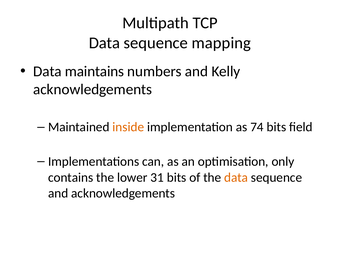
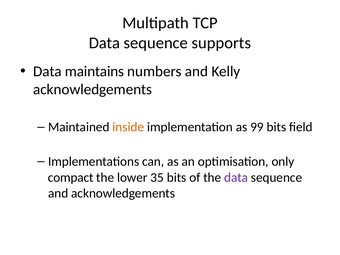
mapping: mapping -> supports (221, 43)
74: 74 -> 99 (257, 127)
contains: contains -> compact (71, 177)
31: 31 -> 35 (157, 177)
data colour: orange -> purple (236, 177)
